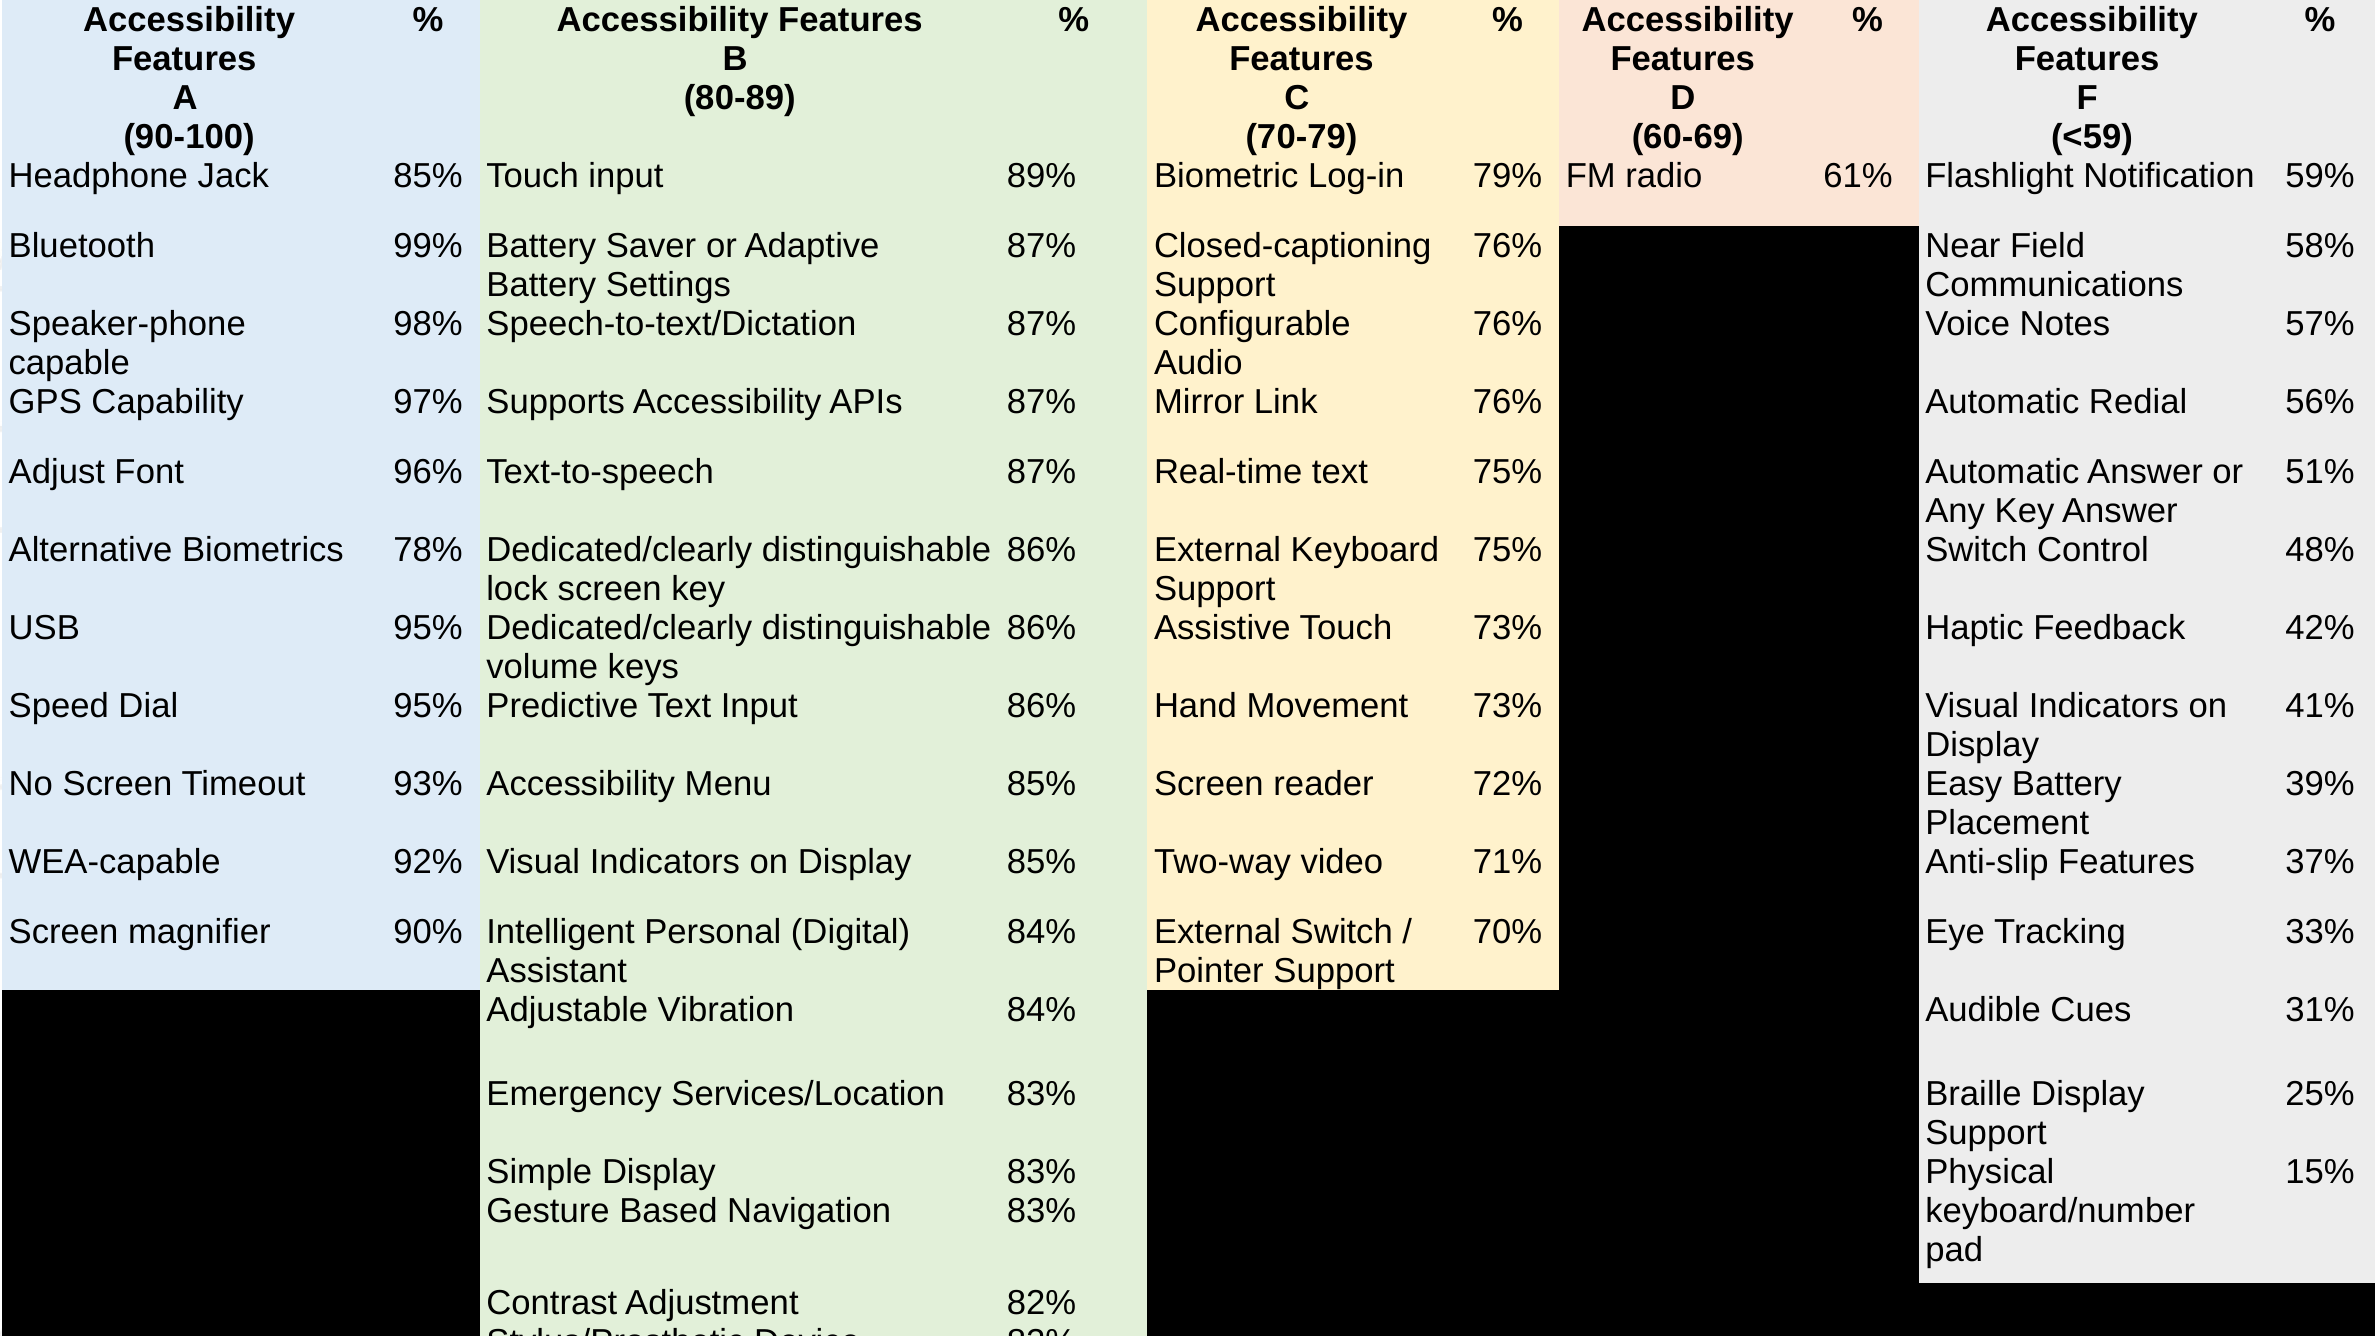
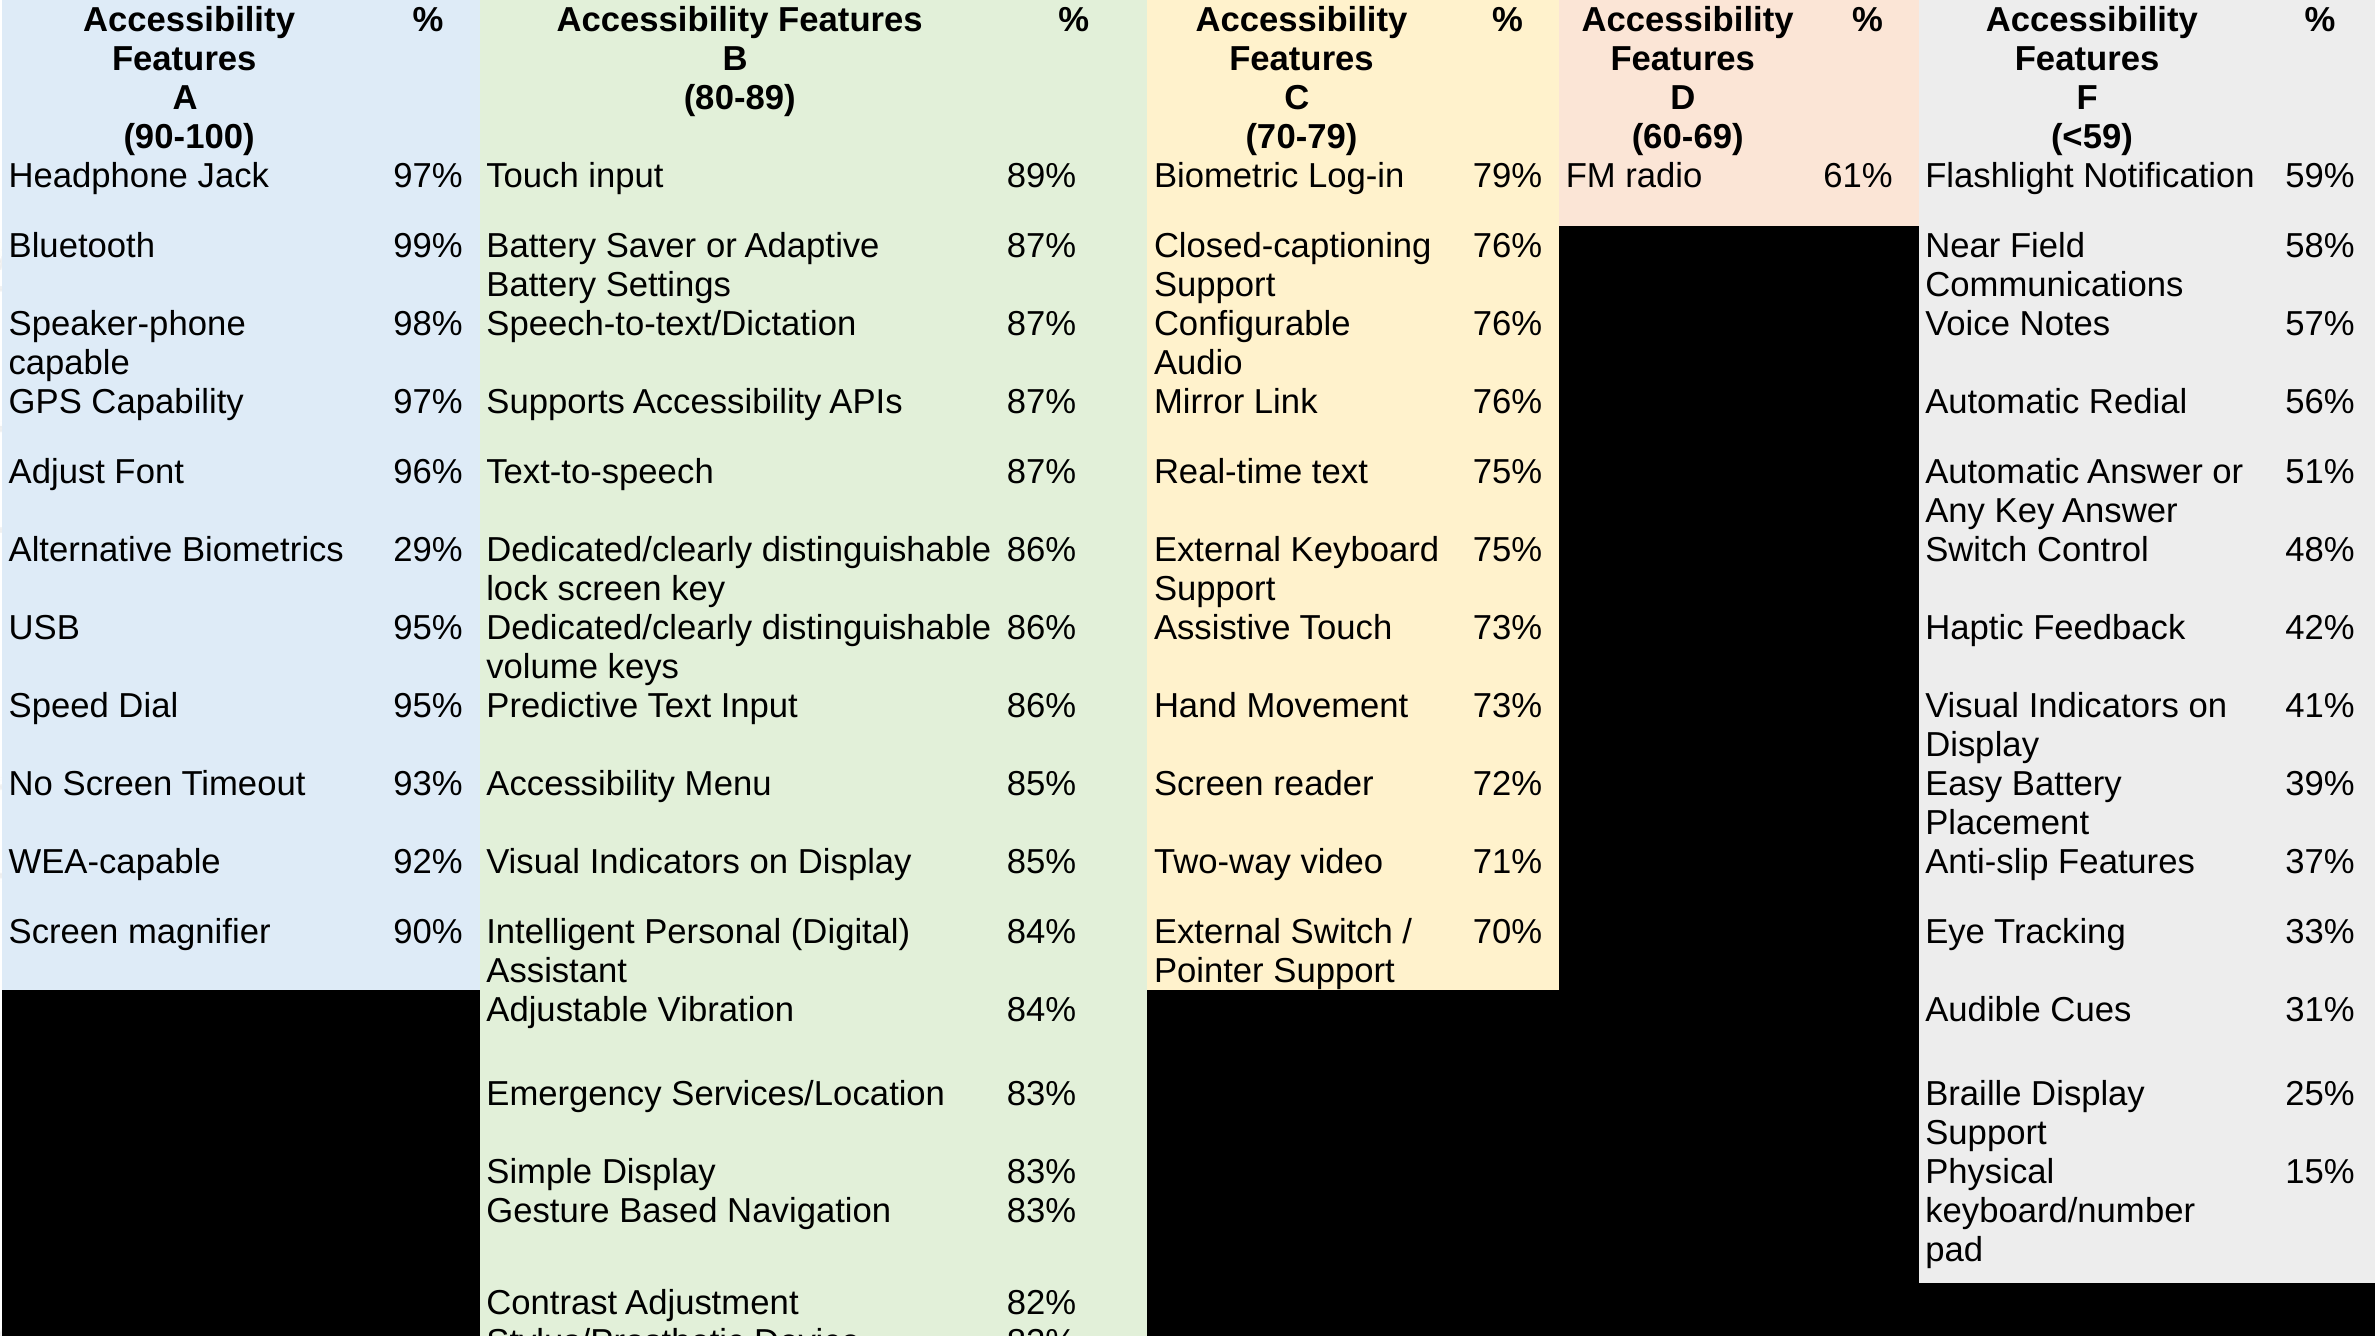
Jack 85%: 85% -> 97% (428, 176)
78%: 78% -> 29% (428, 550)
